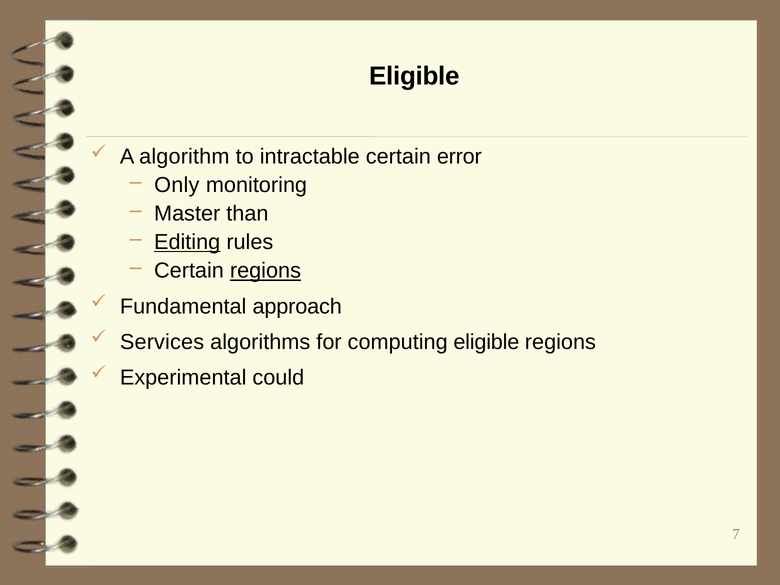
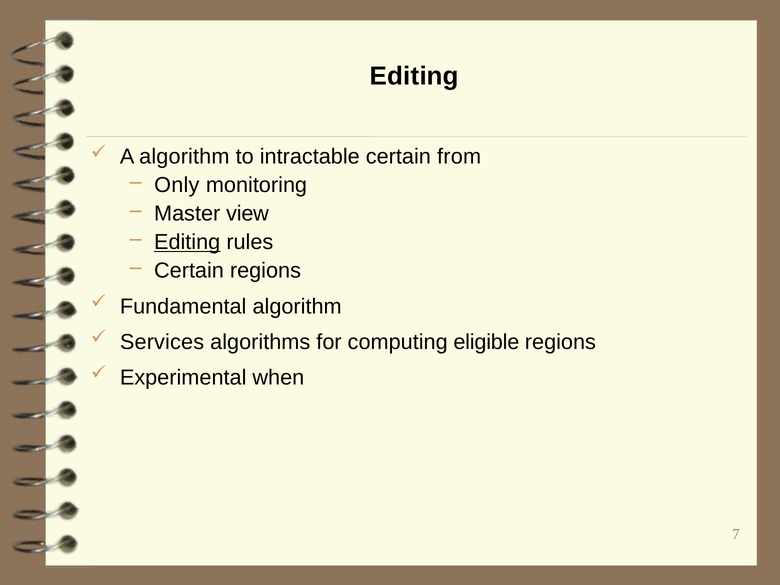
Eligible: Eligible -> Editing (414, 76)
error: error -> from (459, 156)
than: than -> view (248, 214)
regions underline: present -> none (265, 271)
Fundamental approach: approach -> algorithm (297, 306)
could: could -> when (278, 377)
